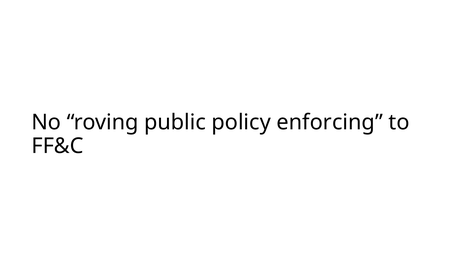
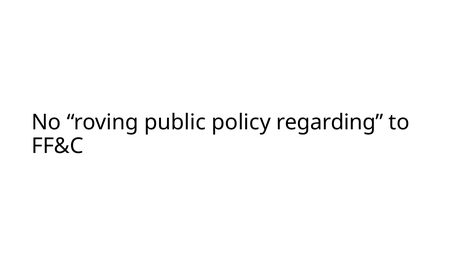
enforcing: enforcing -> regarding (330, 122)
